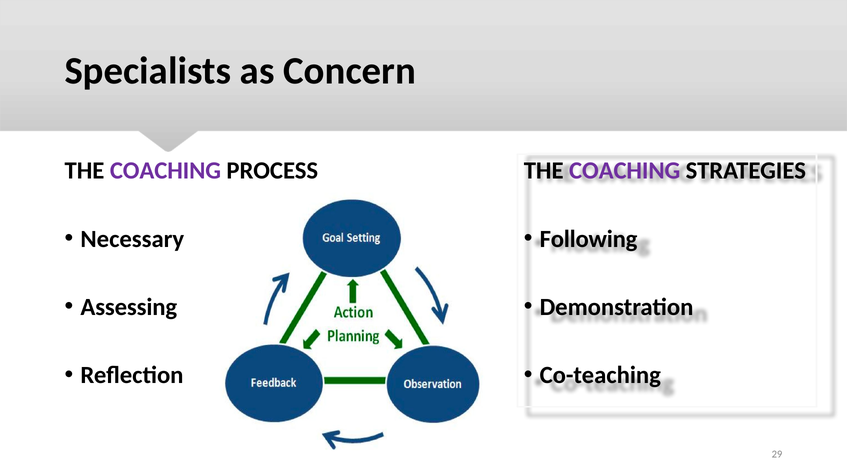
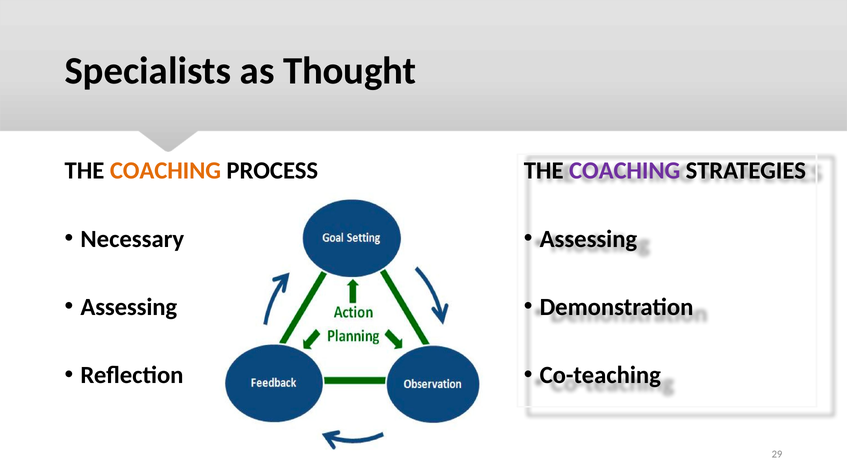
Concern: Concern -> Thought (350, 71)
COACHING colour: purple -> orange (165, 171)
Following: Following -> Assessing (588, 239)
